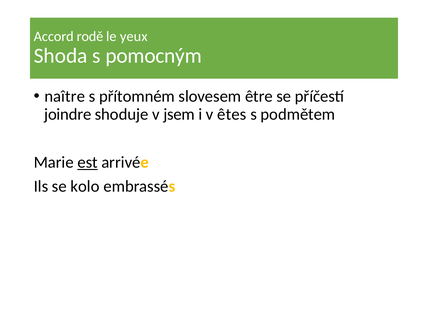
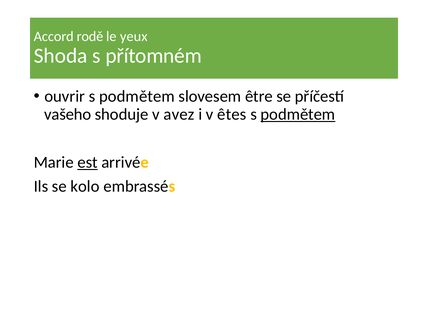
pomocným: pomocným -> přítomném (154, 56)
naître: naître -> ouvrir (65, 96)
přítomném: přítomném -> podmětem (137, 96)
joindre: joindre -> vašeho (68, 114)
jsem: jsem -> avez (179, 114)
podmětem underline: none -> present (298, 114)
